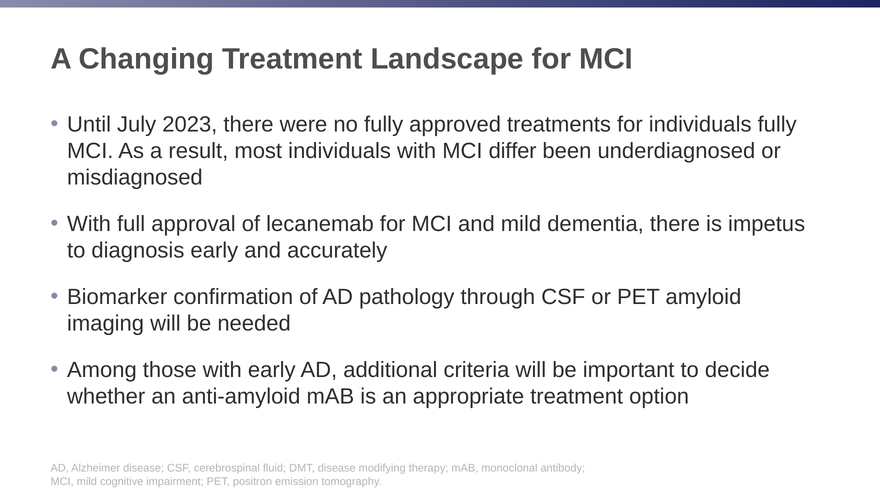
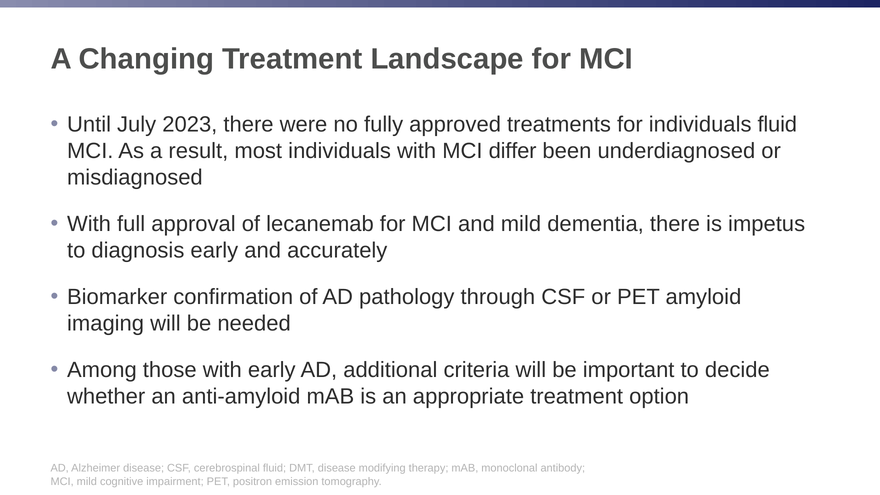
individuals fully: fully -> fluid (777, 125)
